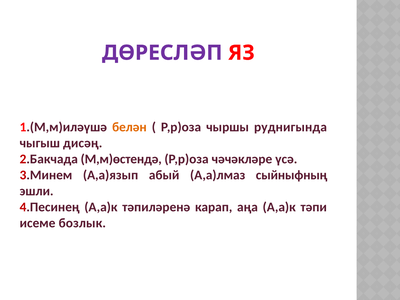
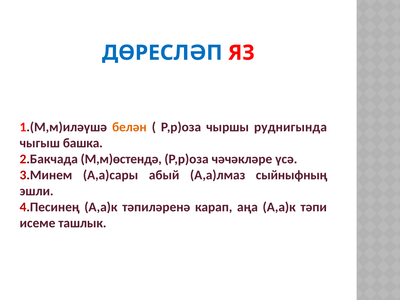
ДӨРЕСЛӘП colour: purple -> blue (162, 53)
дисәң: дисәң -> башка (83, 143)
А,а)язып: А,а)язып -> А,а)сары (111, 175)
бозлык: бозлык -> ташлык (82, 223)
